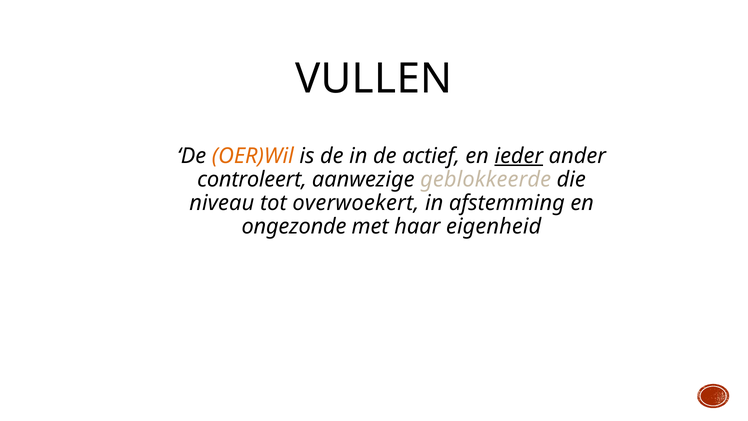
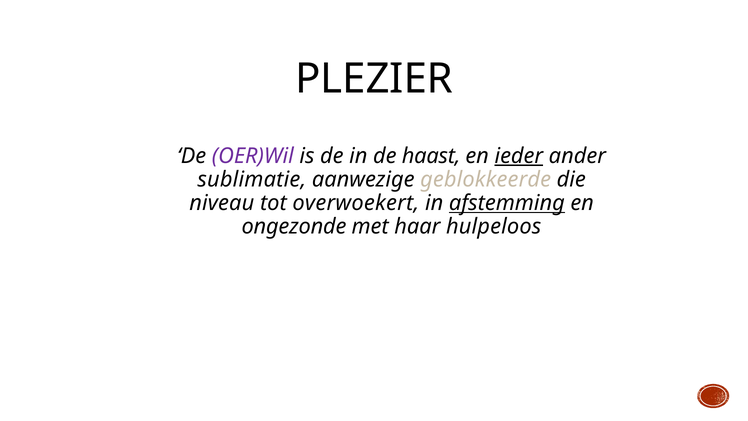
VULLEN: VULLEN -> PLEZIER (374, 79)
OER)Wil colour: orange -> purple (253, 156)
actief: actief -> haast (431, 156)
controleert: controleert -> sublimatie (252, 179)
afstemming underline: none -> present (507, 203)
eigenheid: eigenheid -> hulpeloos (494, 227)
